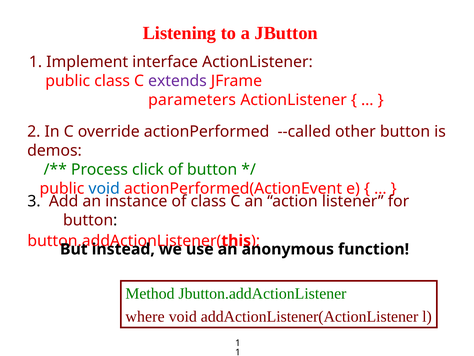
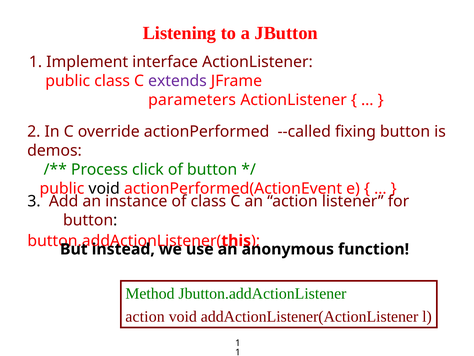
other: other -> fixing (355, 131)
void colour: blue -> black (104, 188)
where: where -> action (145, 316)
